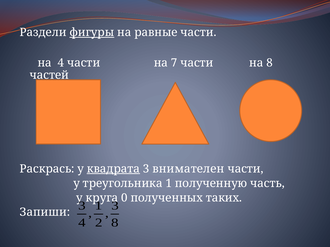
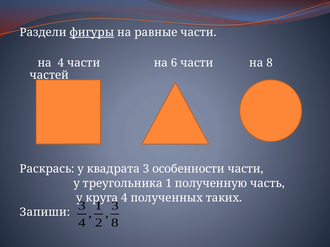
7: 7 -> 6 (174, 63)
квадрата underline: present -> none (113, 169)
внимателен: внимателен -> особенности (188, 169)
0: 0 -> 4 (124, 198)
